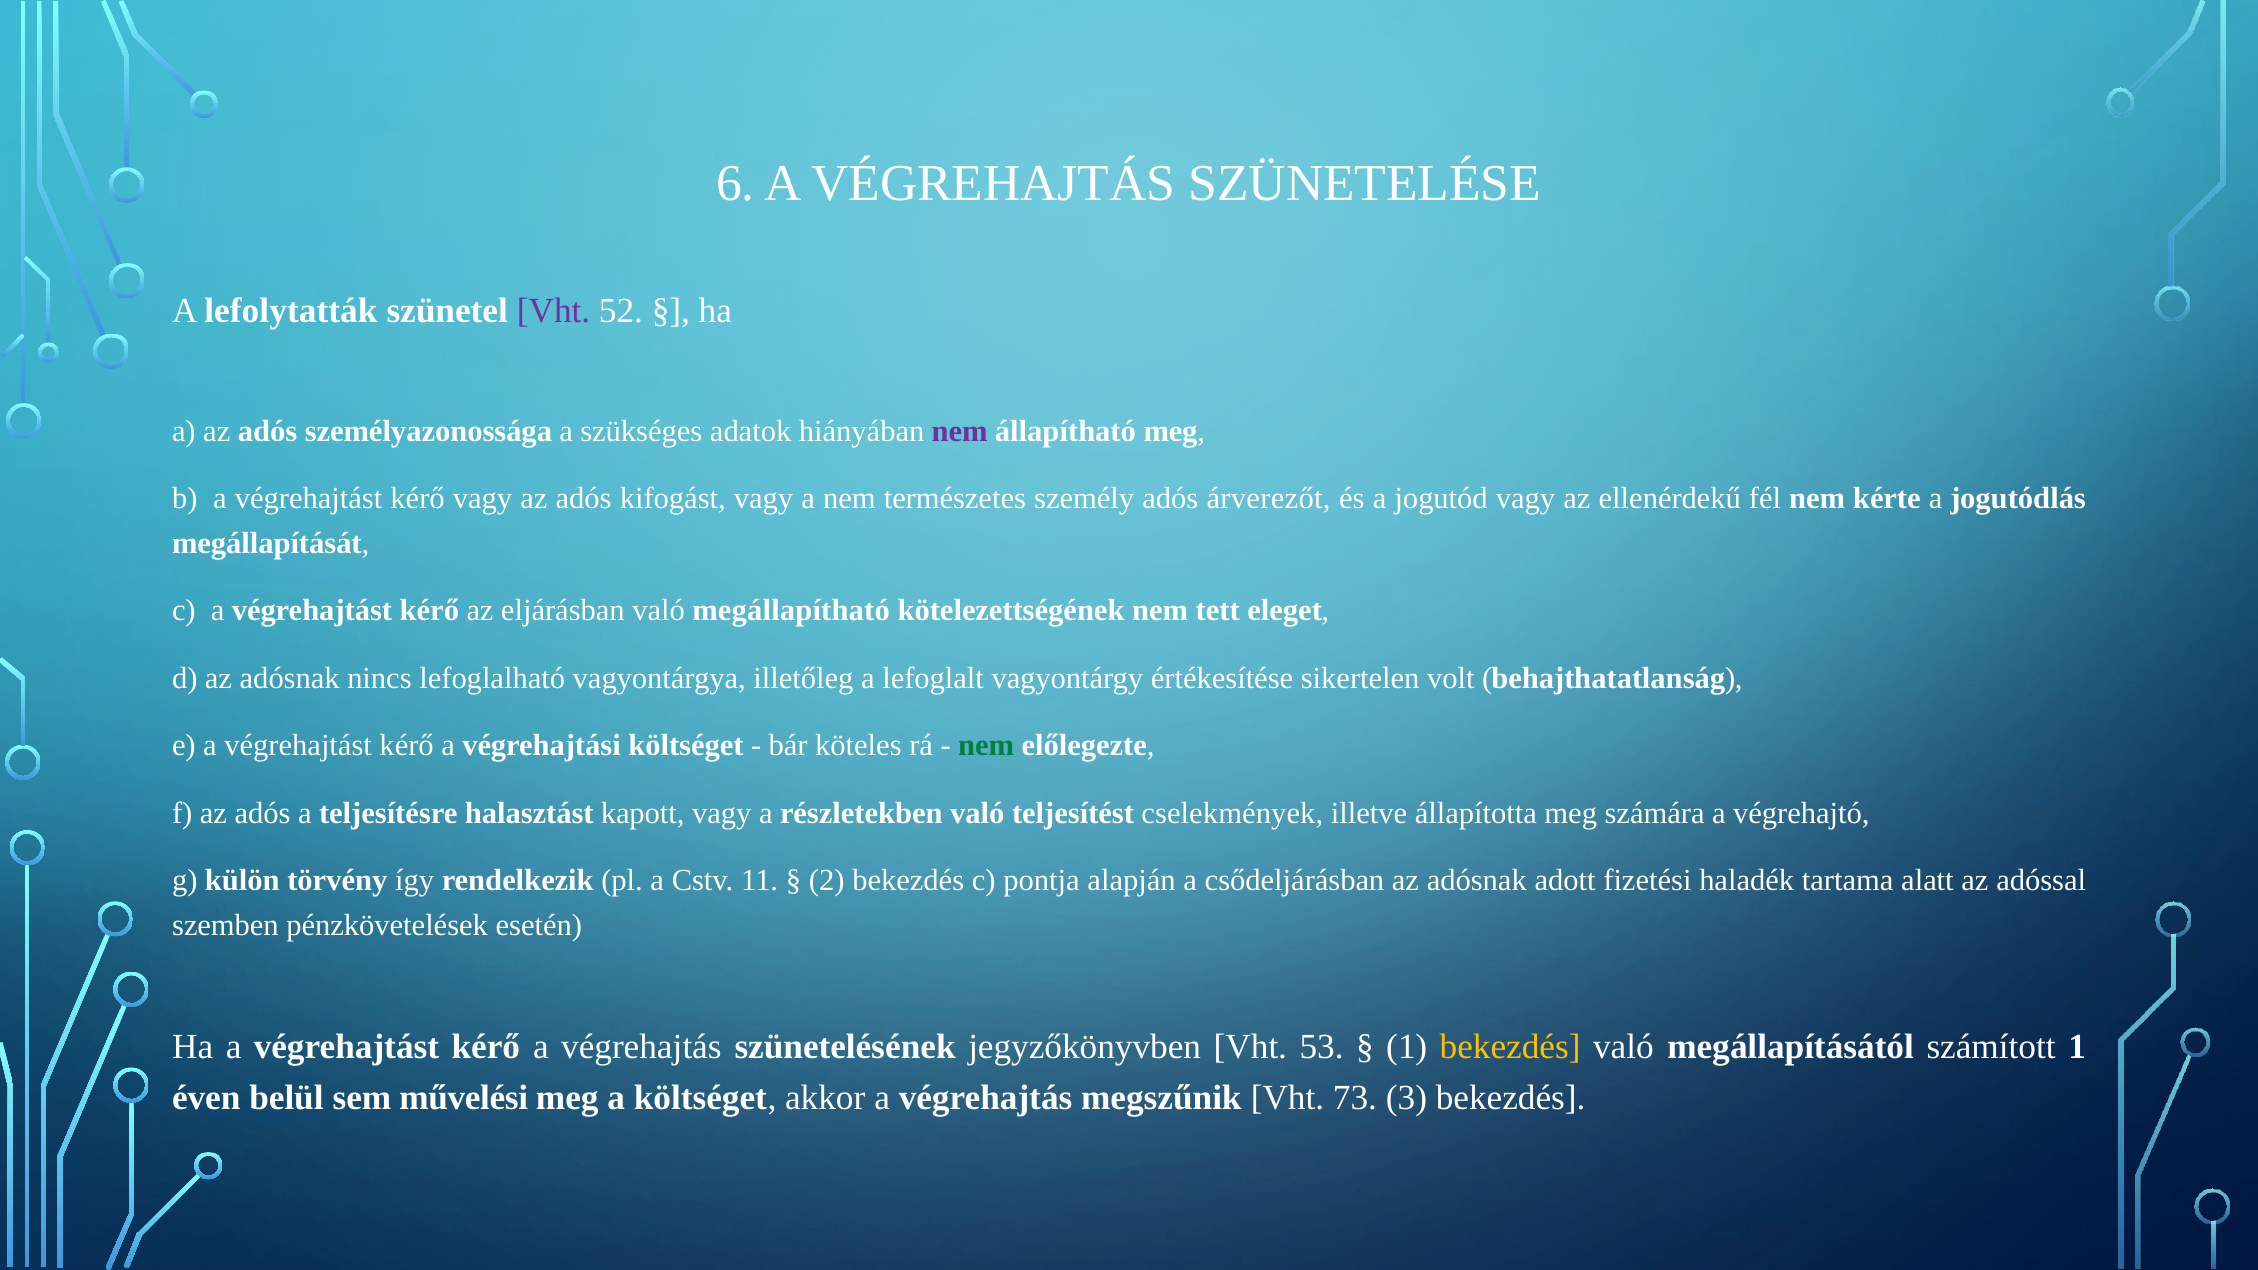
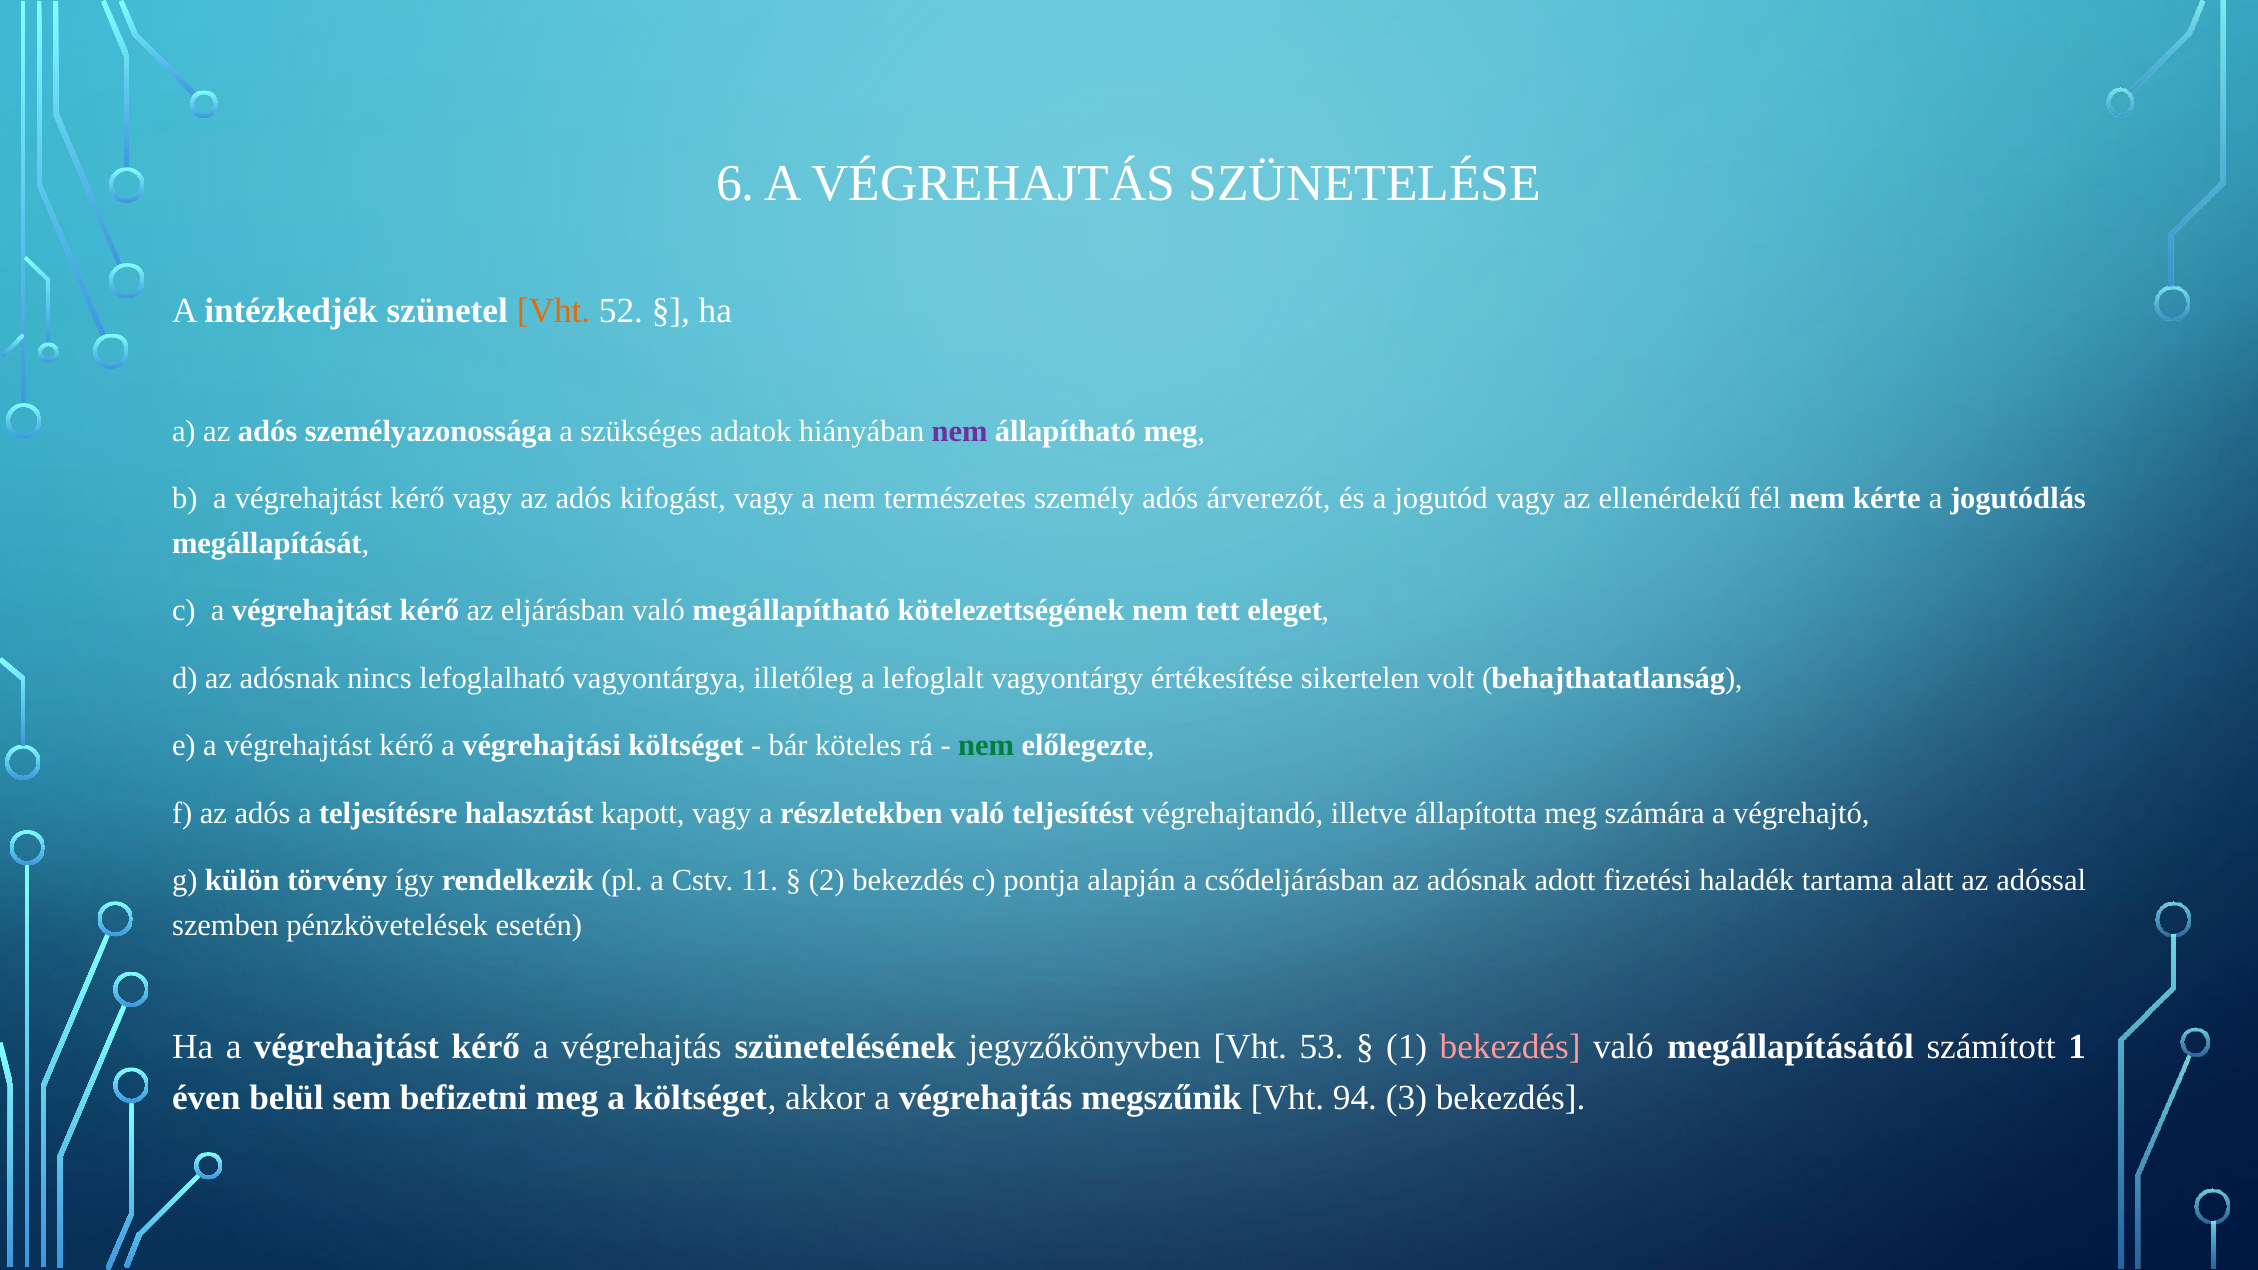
lefolytatták: lefolytatták -> intézkedjék (291, 311)
Vht colour: purple -> orange (554, 311)
cselekmények: cselekmények -> végrehajtandó (1232, 813)
bekezdés colour: yellow -> pink (1510, 1047)
művelési: művelési -> befizetni (464, 1098)
73: 73 -> 94 (1355, 1098)
